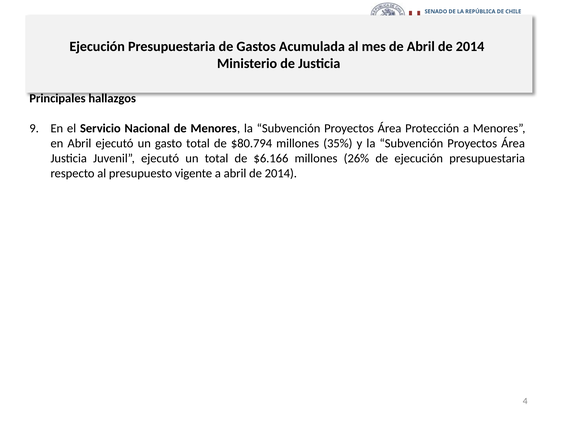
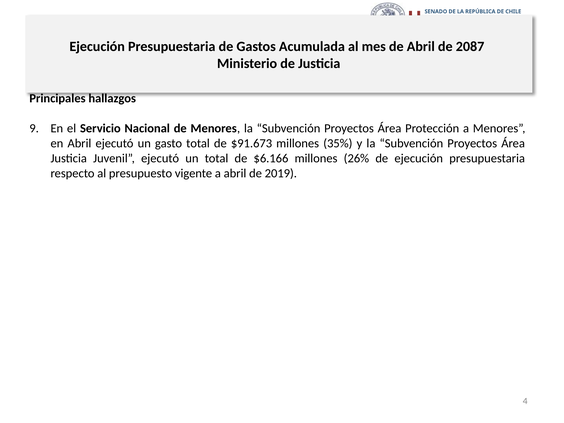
de Abril de 2014: 2014 -> 2087 (470, 46)
$80.794: $80.794 -> $91.673 (252, 143)
a abril de 2014: 2014 -> 2019 (281, 173)
